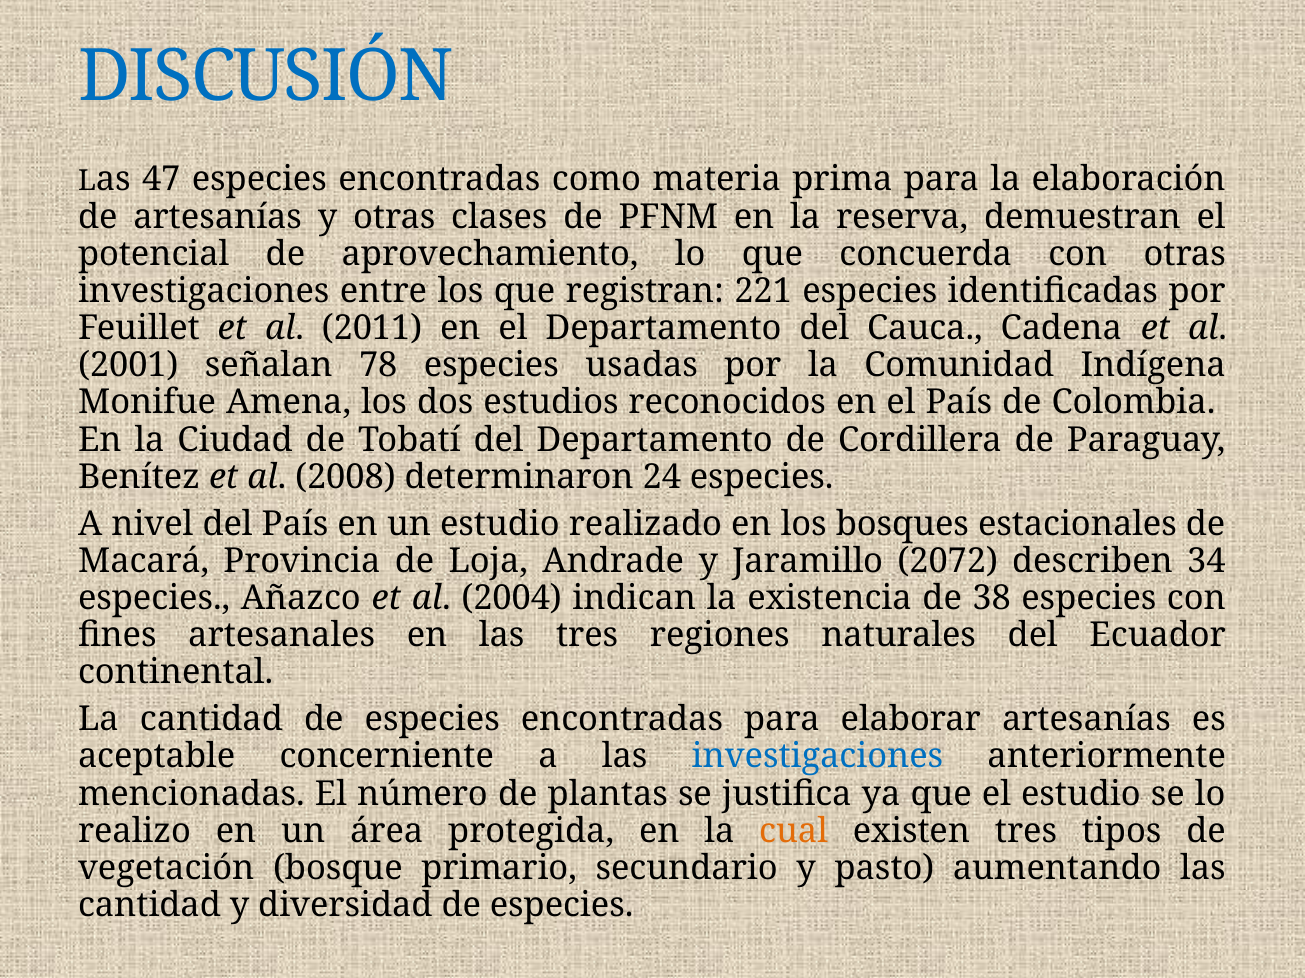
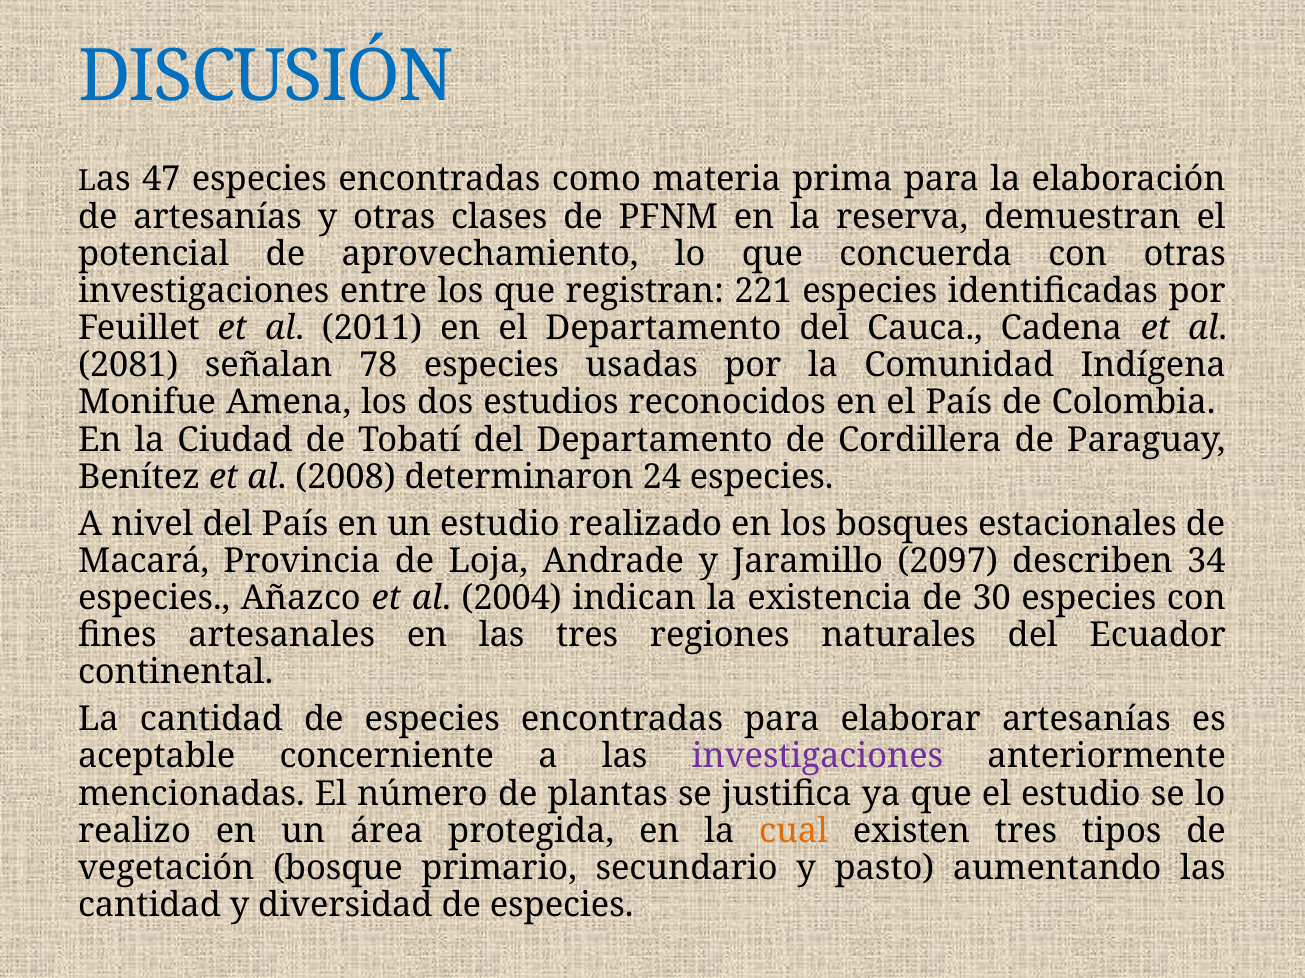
2001: 2001 -> 2081 (128, 366)
2072: 2072 -> 2097 (948, 561)
38: 38 -> 30 (992, 599)
investigaciones colour: blue -> purple (817, 757)
